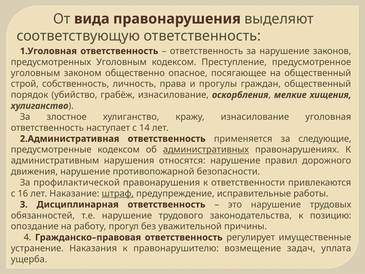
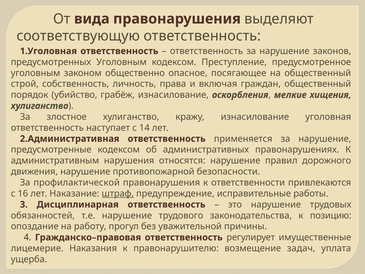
прогулы: прогулы -> включая (218, 84)
применяется за следующие: следующие -> нарушение (325, 139)
административных underline: present -> none (206, 150)
устранение: устранение -> лицемерие (37, 248)
